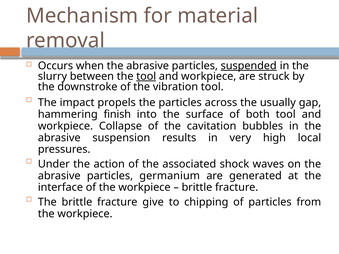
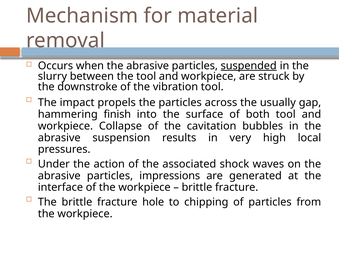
tool underline: present -> none (146, 76)
germanium: germanium -> impressions (170, 176)
give: give -> hole (153, 202)
